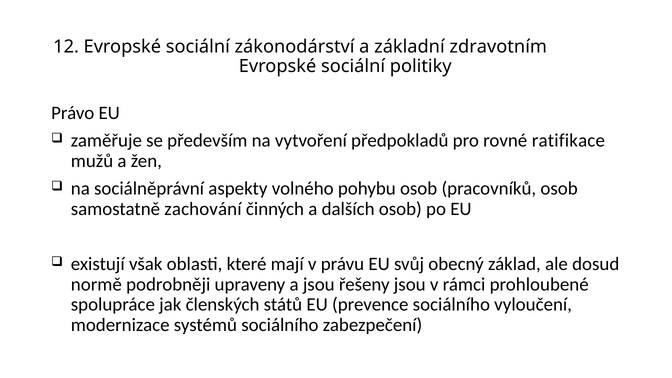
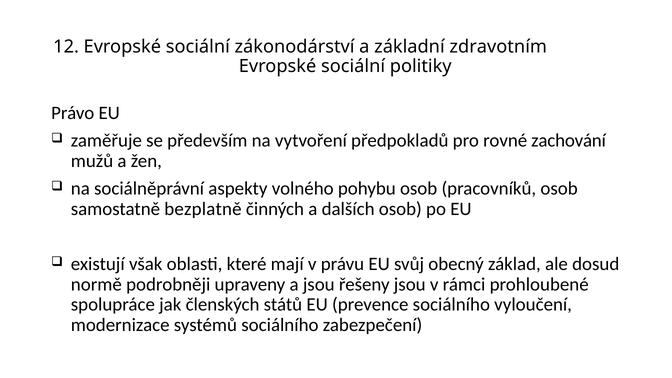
ratifikace: ratifikace -> zachování (569, 141)
zachování: zachování -> bezplatně (203, 209)
